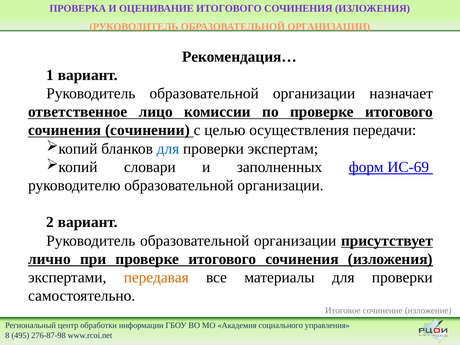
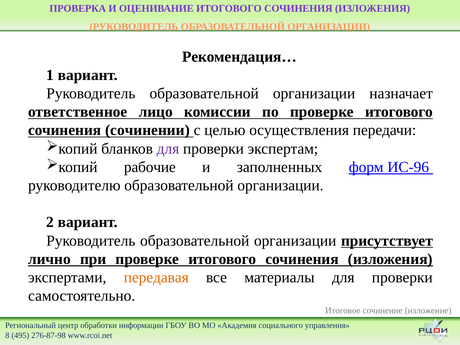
для colour: blue -> purple (168, 149)
словари: словари -> рабочие (150, 167)
ИС-69: ИС-69 -> ИС-96 (408, 167)
